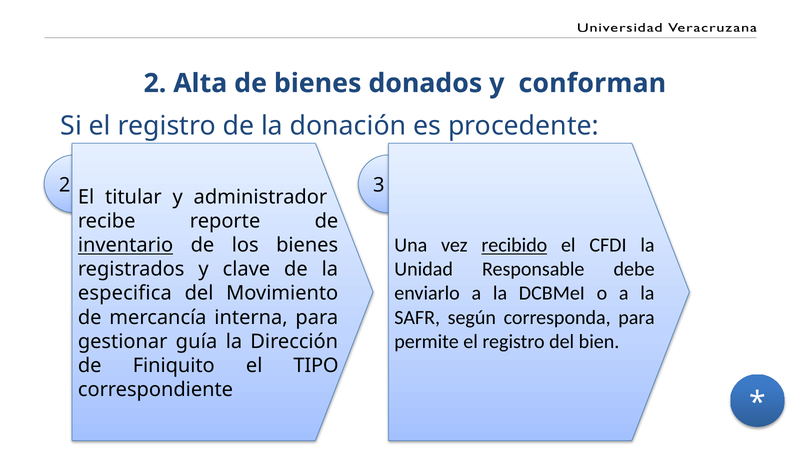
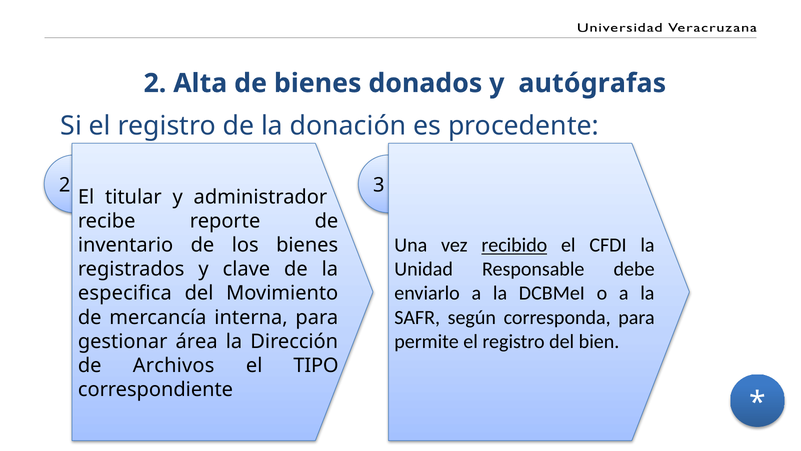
conforman: conforman -> autógrafas (592, 83)
inventario underline: present -> none (126, 245)
guía: guía -> área (197, 341)
Finiquito: Finiquito -> Archivos (174, 365)
